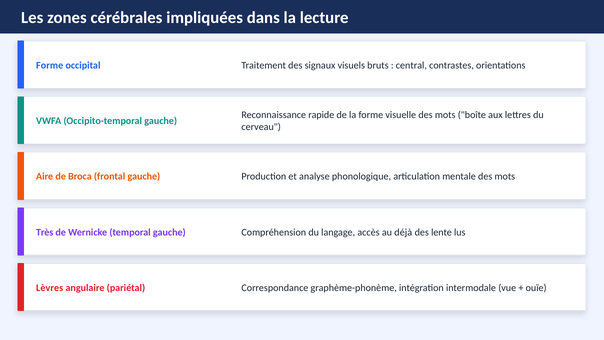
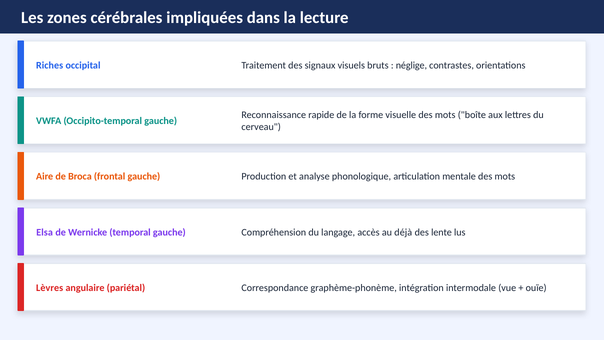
Forme: Forme -> Riches (50, 65)
central: central -> néglige (411, 65)
Très: Très -> Elsa (45, 232)
